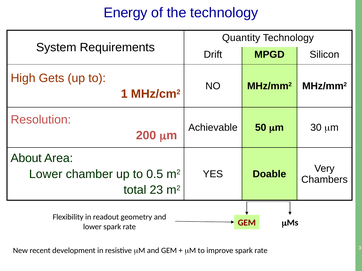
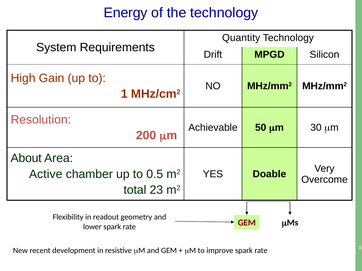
Gets: Gets -> Gain (52, 78)
Lower: Lower -> Active (46, 174)
Chambers: Chambers -> Overcome (324, 180)
